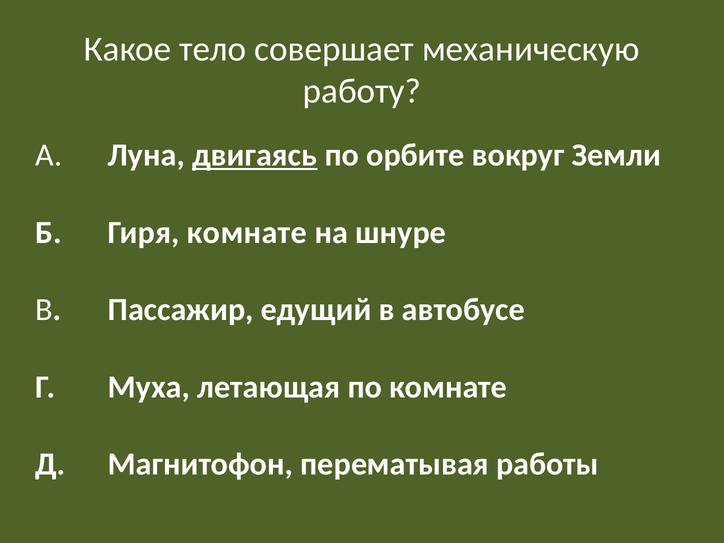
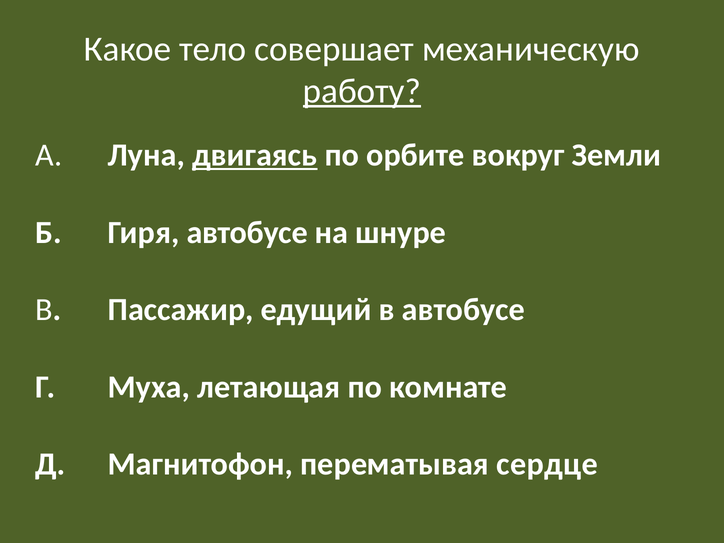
работу underline: none -> present (362, 91)
Гиря комнате: комнате -> автобусе (247, 232)
работы: работы -> сердце (547, 464)
